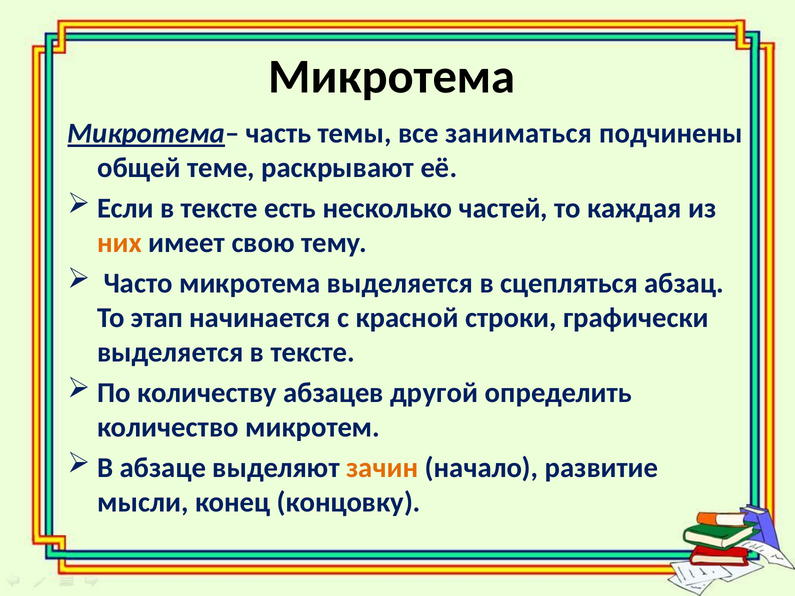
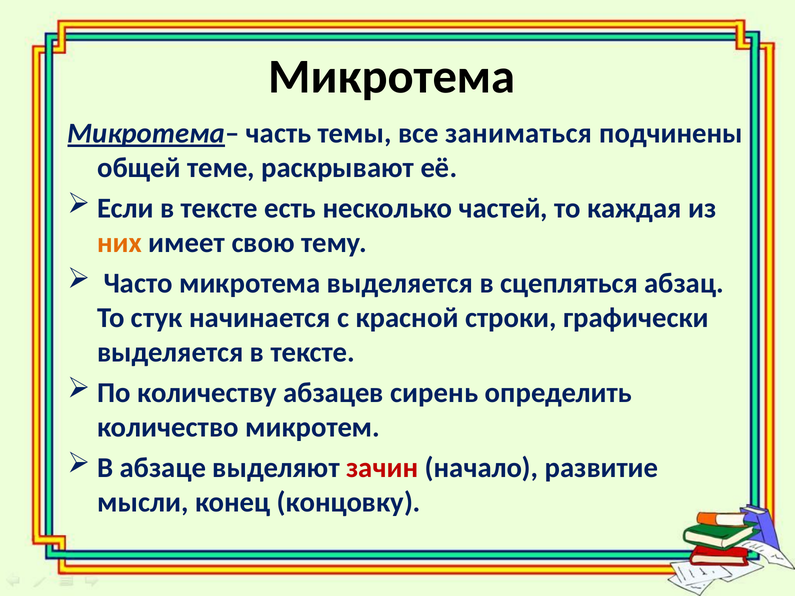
этап: этап -> стук (157, 318)
другой: другой -> сирень (434, 393)
зачин colour: orange -> red (382, 468)
